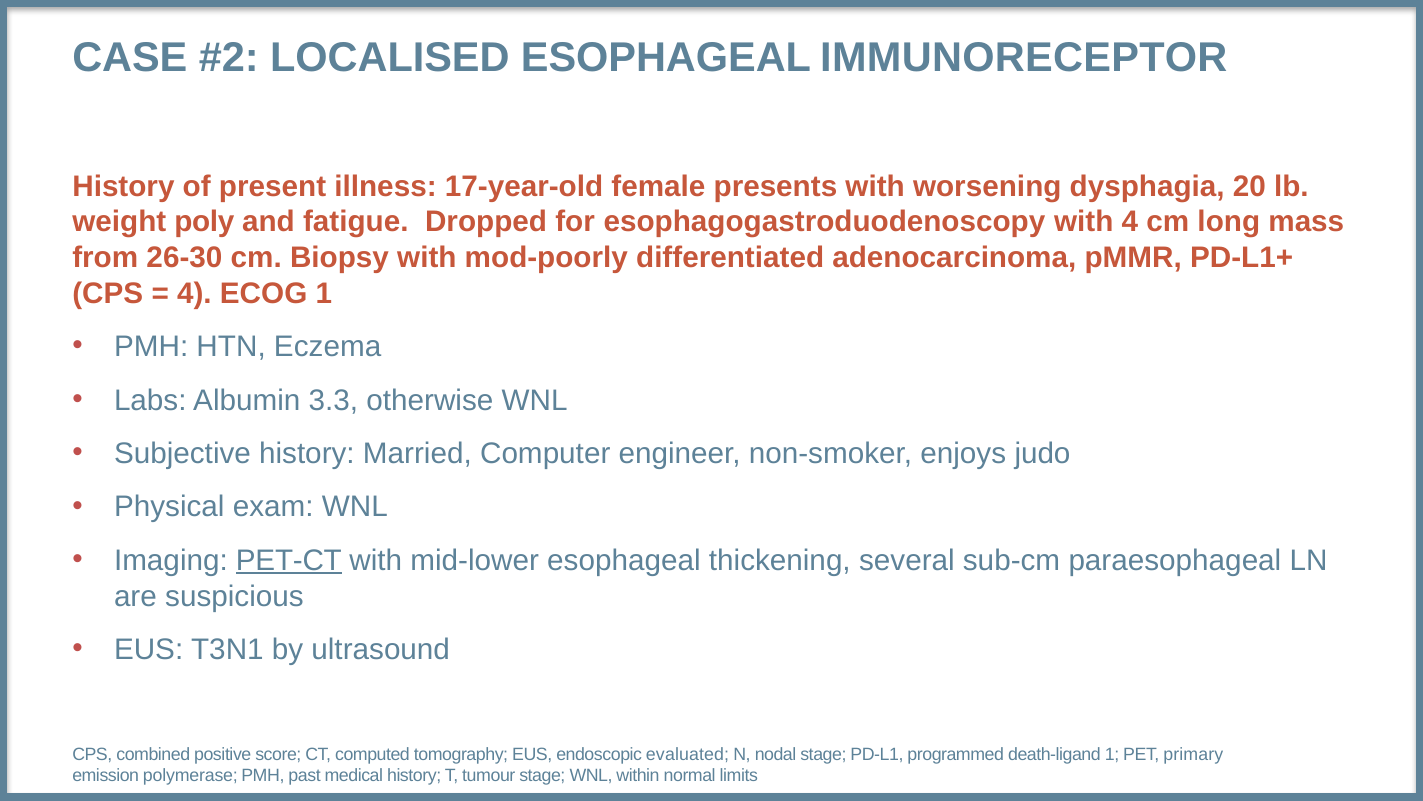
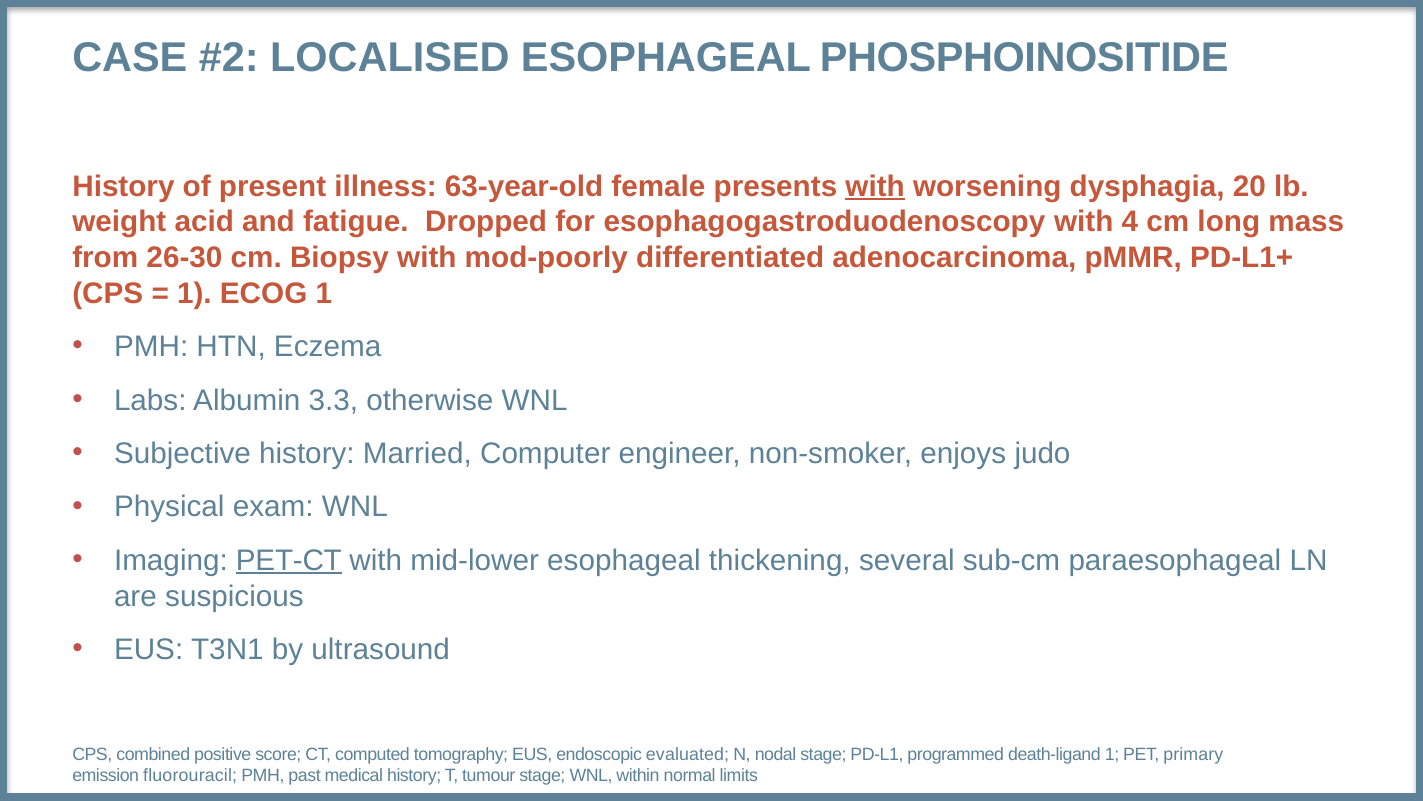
IMMUNORECEPTOR: IMMUNORECEPTOR -> PHOSPHOINOSITIDE (1024, 58)
17-year-old: 17-year-old -> 63-year-old (524, 186)
with underline: none -> present (875, 186)
poly: poly -> acid (204, 222)
4: 4 -> 1 (194, 293)
polymerase: polymerase -> fluorouracil (190, 775)
